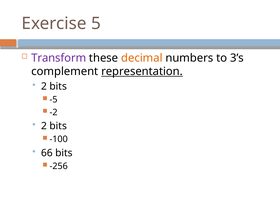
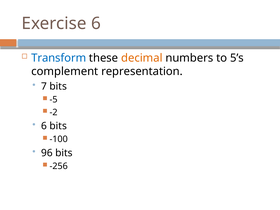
Exercise 5: 5 -> 6 (96, 23)
Transform colour: purple -> blue (59, 58)
3’s: 3’s -> 5’s (237, 58)
representation underline: present -> none (142, 71)
2: 2 -> 7 (44, 86)
2: 2 -> 6 (44, 126)
66: 66 -> 96 (47, 153)
